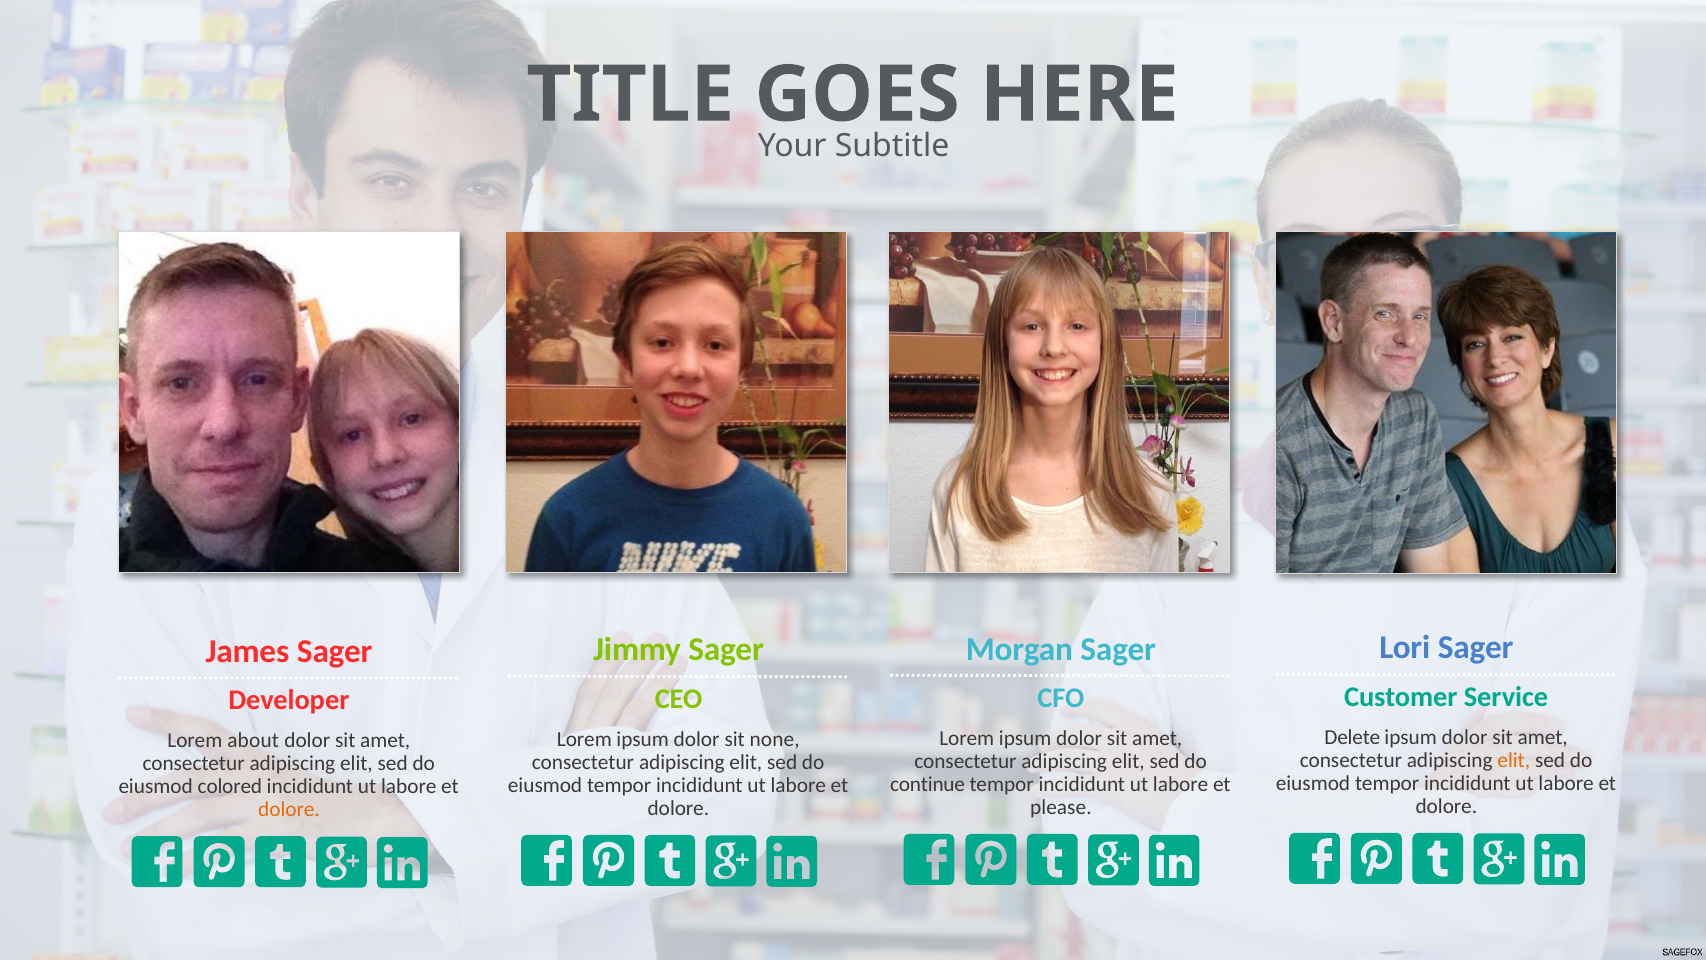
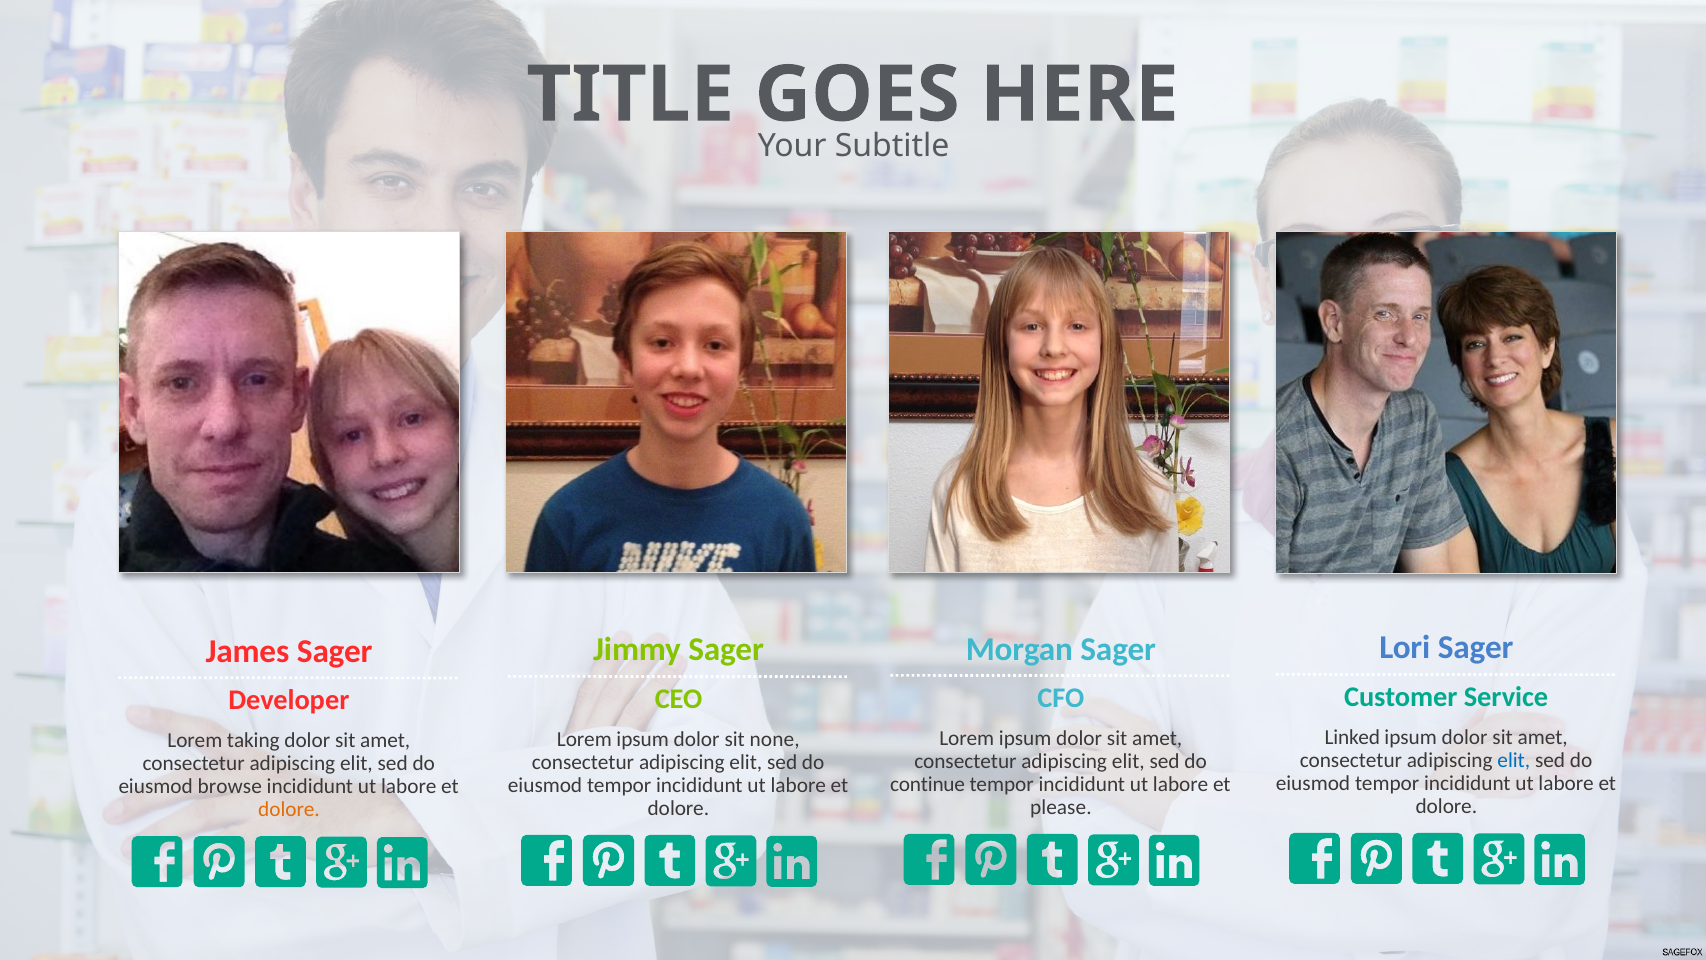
Delete: Delete -> Linked (1352, 737)
about: about -> taking (253, 740)
elit colour: orange -> blue (1514, 760)
colored: colored -> browse (230, 786)
